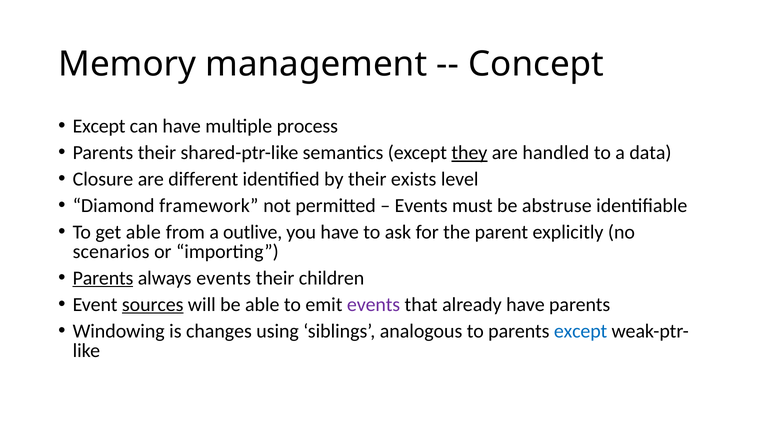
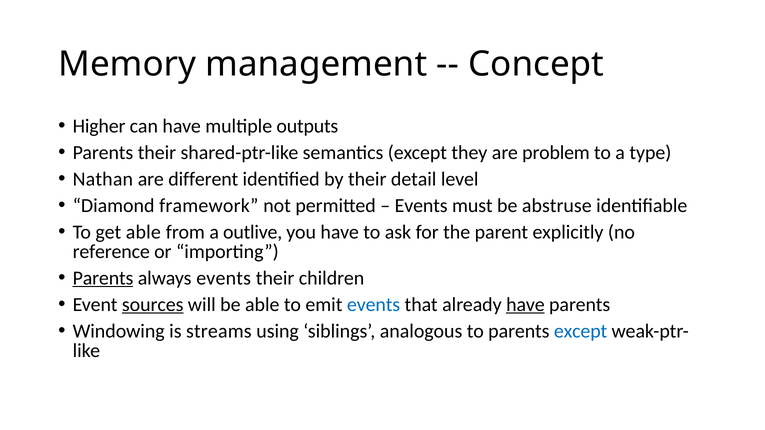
Except: Except -> Higher (99, 126)
process: process -> outputs (307, 126)
they underline: present -> none (469, 153)
handled: handled -> problem (556, 153)
data: data -> type (650, 153)
Closure: Closure -> Nathan (103, 179)
exists: exists -> detail (414, 179)
scenarios: scenarios -> reference (111, 252)
events colour: purple -> blue (374, 305)
have underline: none -> present (525, 305)
changes: changes -> streams (219, 331)
